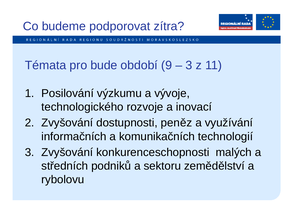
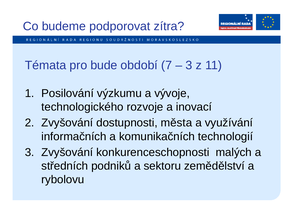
9: 9 -> 7 (167, 66)
peněz: peněz -> města (176, 123)
